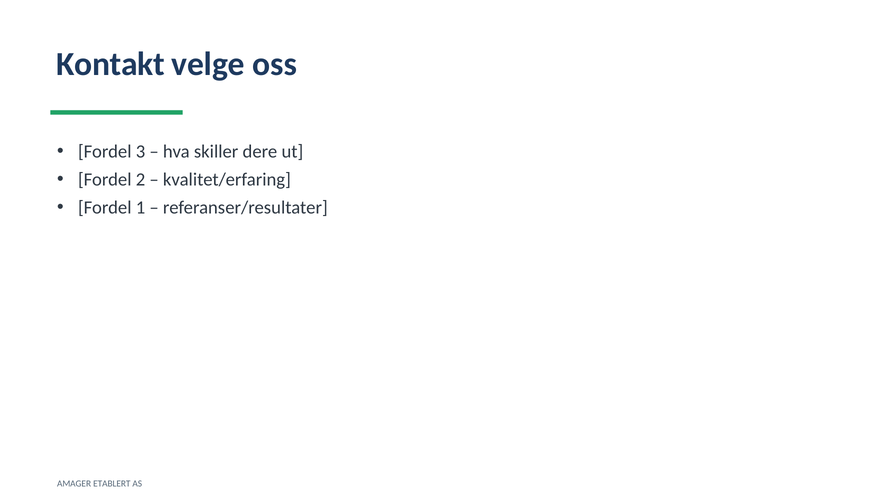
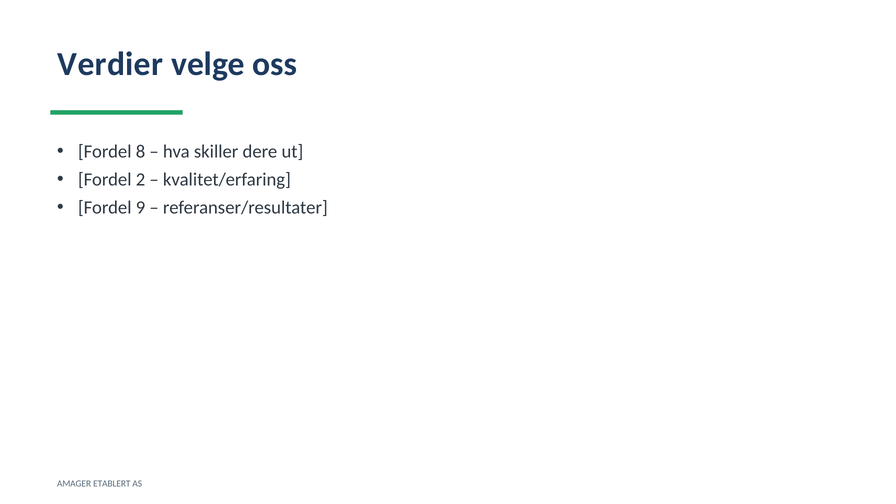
Kontakt: Kontakt -> Verdier (110, 64)
3: 3 -> 8 (141, 152)
1: 1 -> 9 (141, 208)
